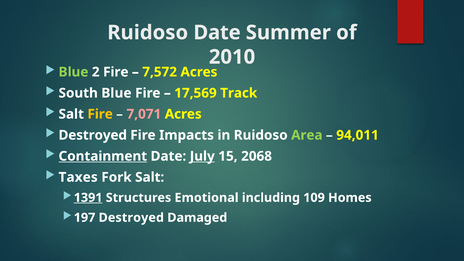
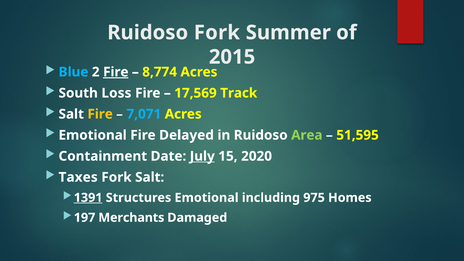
Ruidoso Date: Date -> Fork (217, 33)
2010: 2010 -> 2015 (232, 57)
Blue colour: light green -> light blue (73, 72)
Fire underline: none -> present (116, 72)
7,572: 7,572 -> 8,774 (160, 72)
South Blue: Blue -> Loss (116, 93)
7,071 colour: pink -> light blue (144, 114)
Destroyed: Destroyed -> Emotional (93, 135)
Impacts: Impacts -> Delayed (186, 135)
94,011: 94,011 -> 51,595 (358, 135)
Containment underline: present -> none (103, 156)
2068: 2068 -> 2020 (257, 156)
109: 109 -> 975 (314, 198)
197 Destroyed: Destroyed -> Merchants (131, 218)
